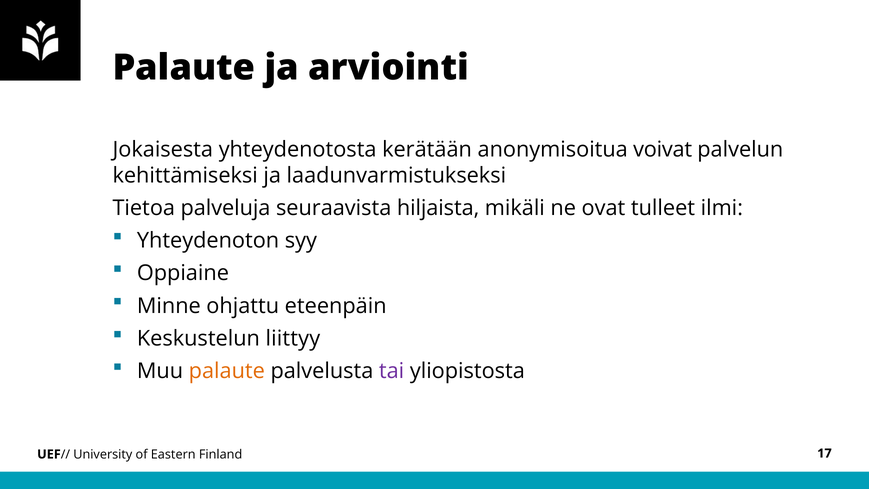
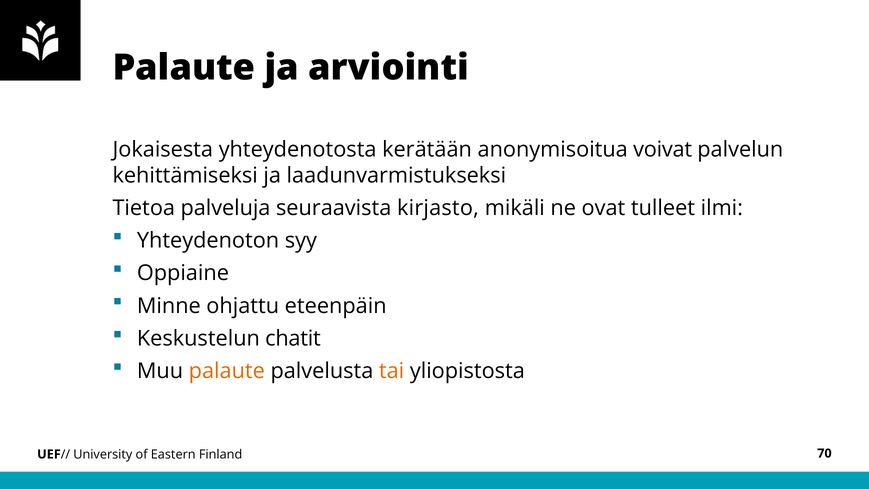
hiljaista: hiljaista -> kirjasto (438, 208)
liittyy: liittyy -> chatit (293, 338)
tai colour: purple -> orange (392, 371)
17: 17 -> 70 (824, 453)
